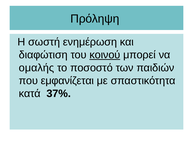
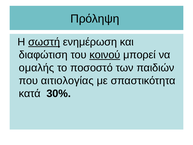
σωστή underline: none -> present (44, 42)
εμφανίζεται: εμφανίζεται -> αιτιολογίας (67, 81)
37%: 37% -> 30% (59, 93)
